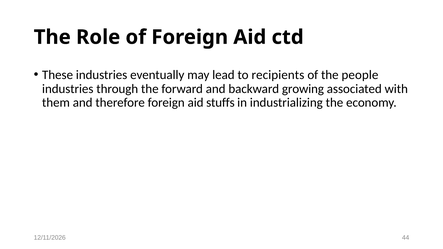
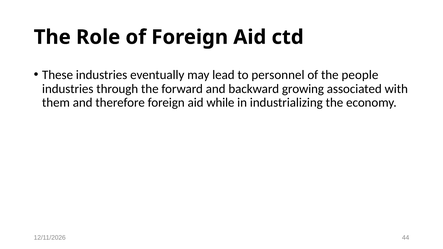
recipients: recipients -> personnel (278, 75)
stuffs: stuffs -> while (220, 103)
